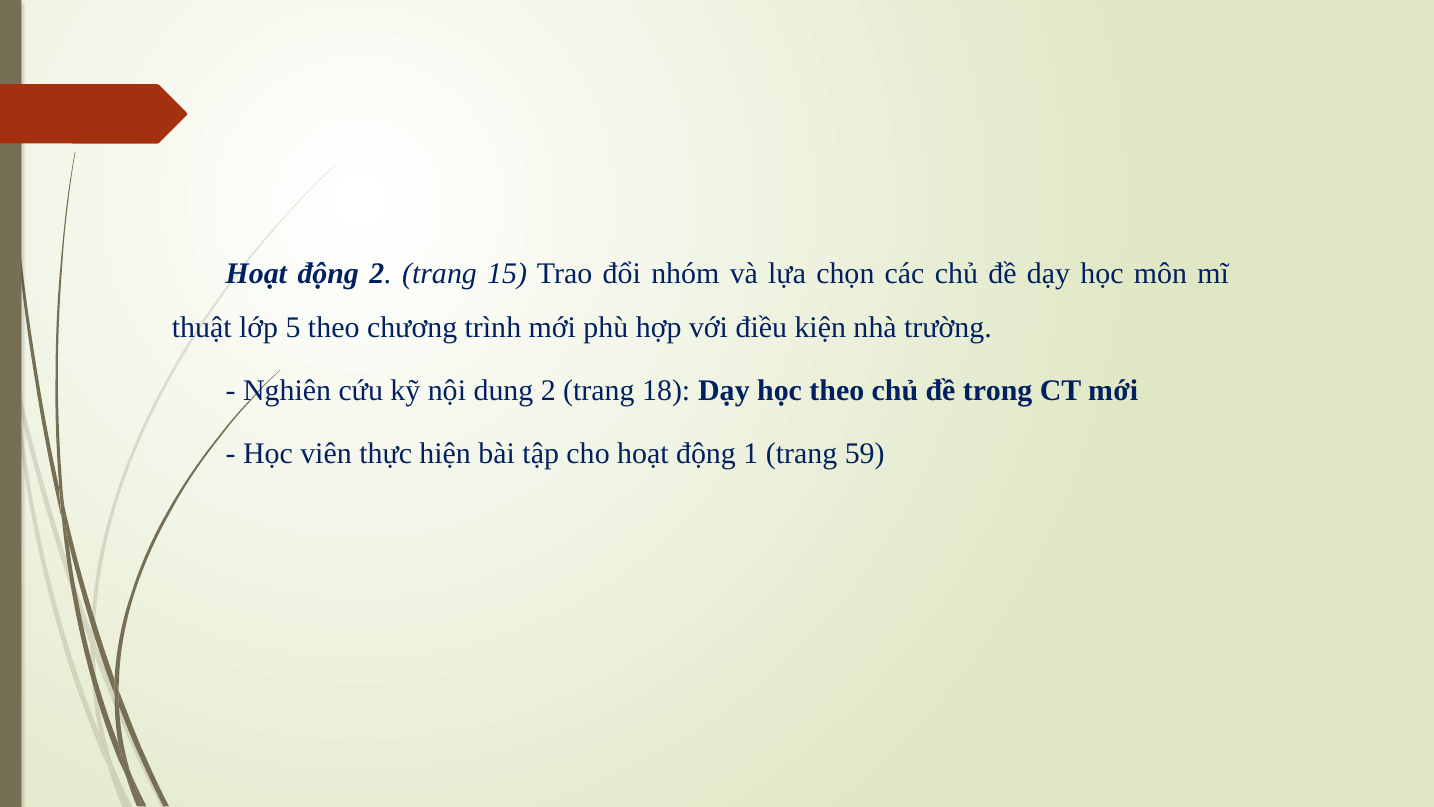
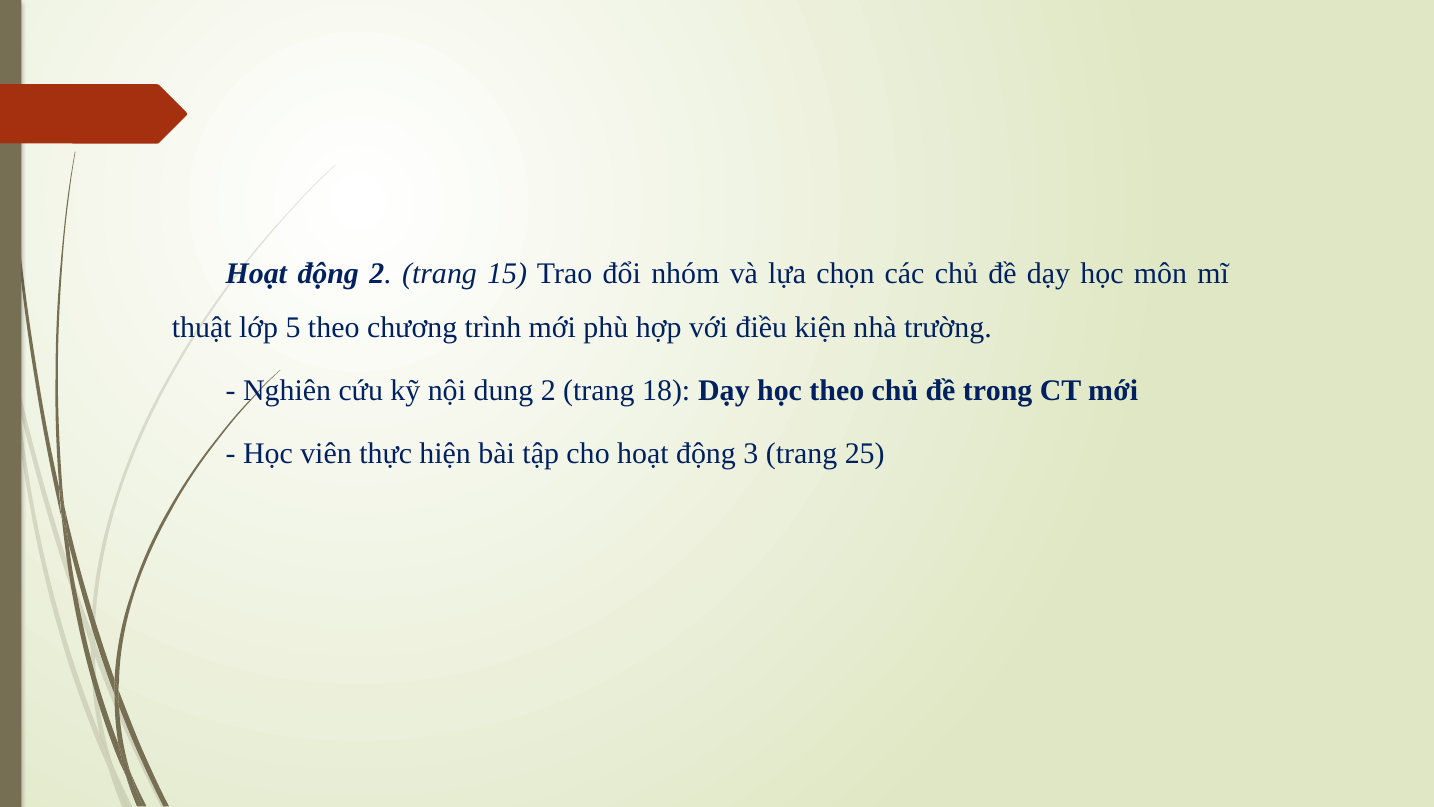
1: 1 -> 3 (751, 453)
59: 59 -> 25 (865, 453)
